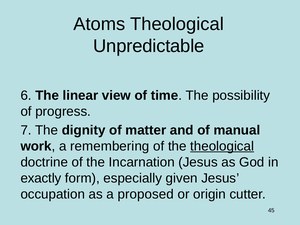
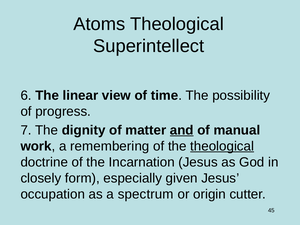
Unpredictable: Unpredictable -> Superintellect (149, 46)
and underline: none -> present (182, 130)
exactly: exactly -> closely (41, 178)
proposed: proposed -> spectrum (146, 194)
